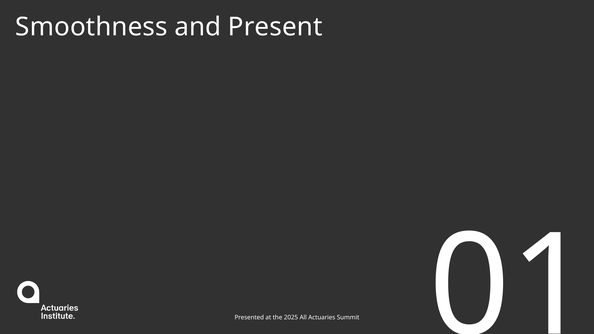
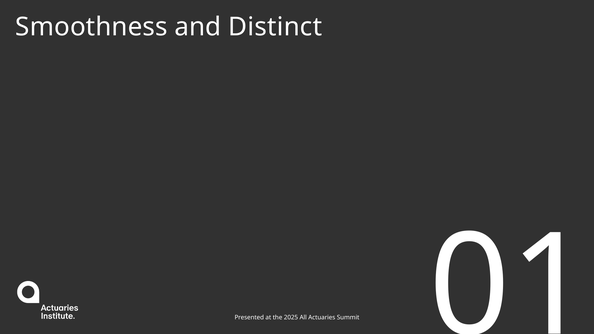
Present: Present -> Distinct (275, 27)
